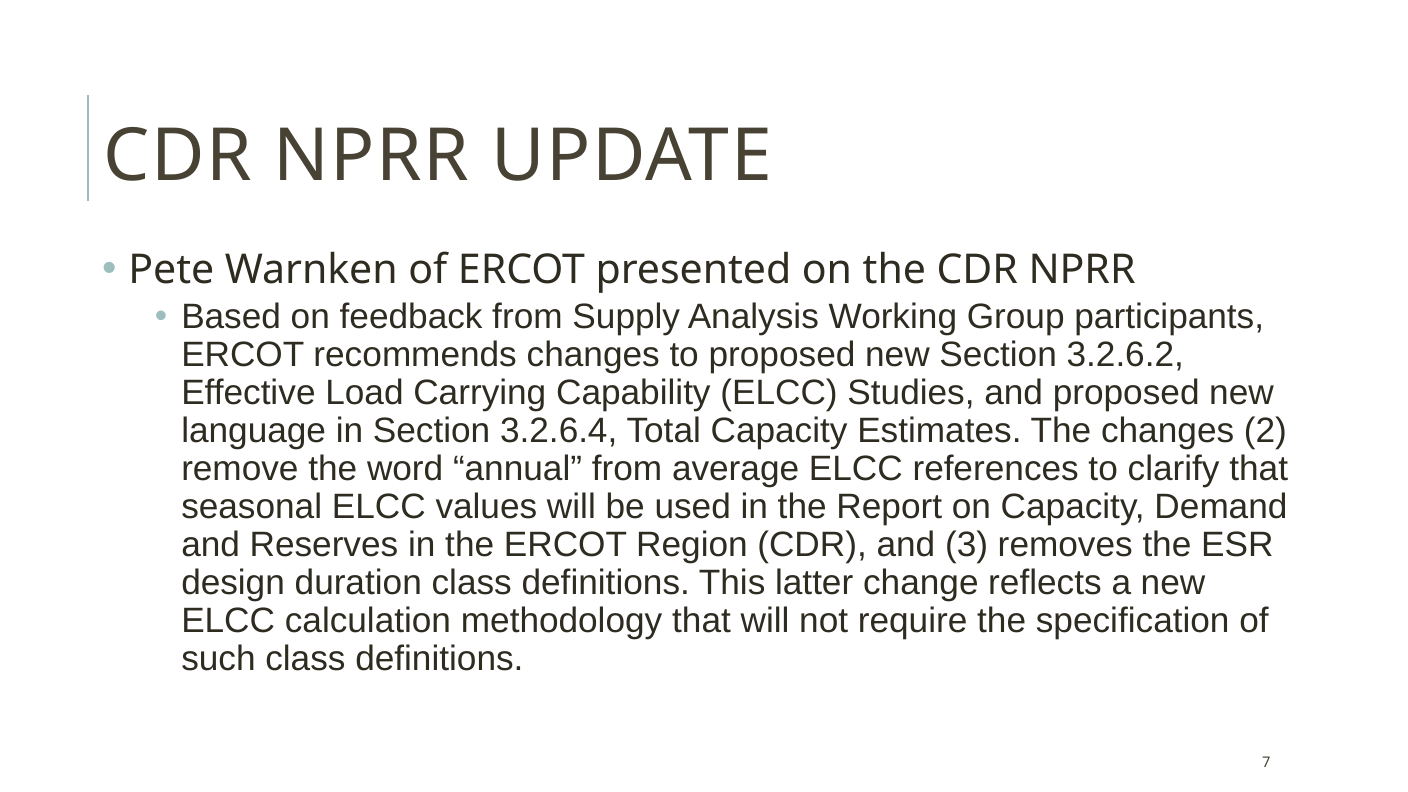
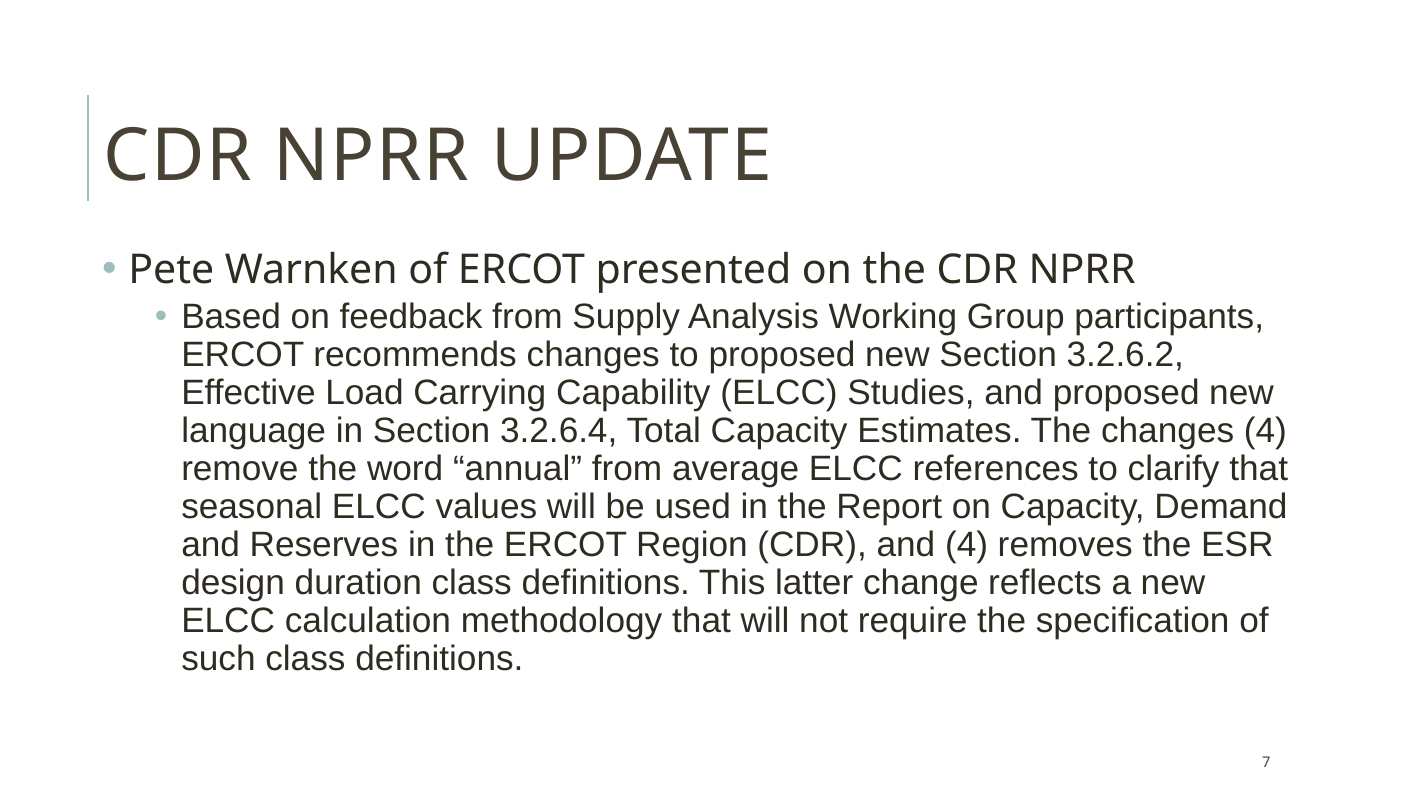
changes 2: 2 -> 4 (1265, 431)
and 3: 3 -> 4 (967, 545)
